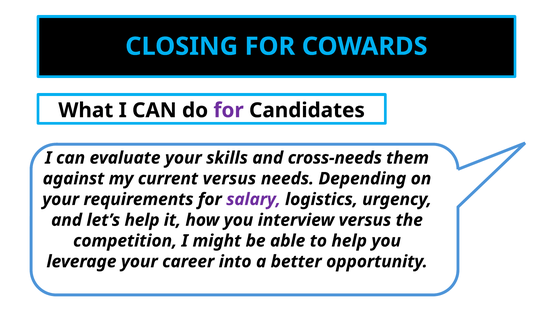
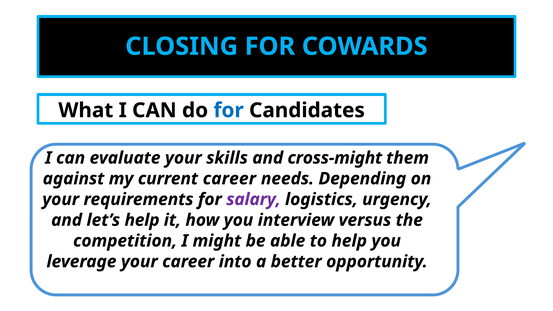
for colour: purple -> blue (229, 110)
cross-needs: cross-needs -> cross-might (335, 158)
current versus: versus -> career (229, 179)
